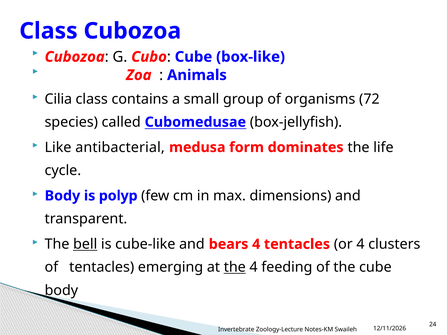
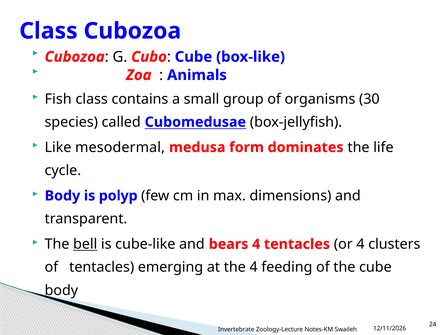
Cilia: Cilia -> Fish (58, 99)
72: 72 -> 30 (369, 99)
antibacterial: antibacterial -> mesodermal (120, 147)
the underline: present -> none (235, 267)
